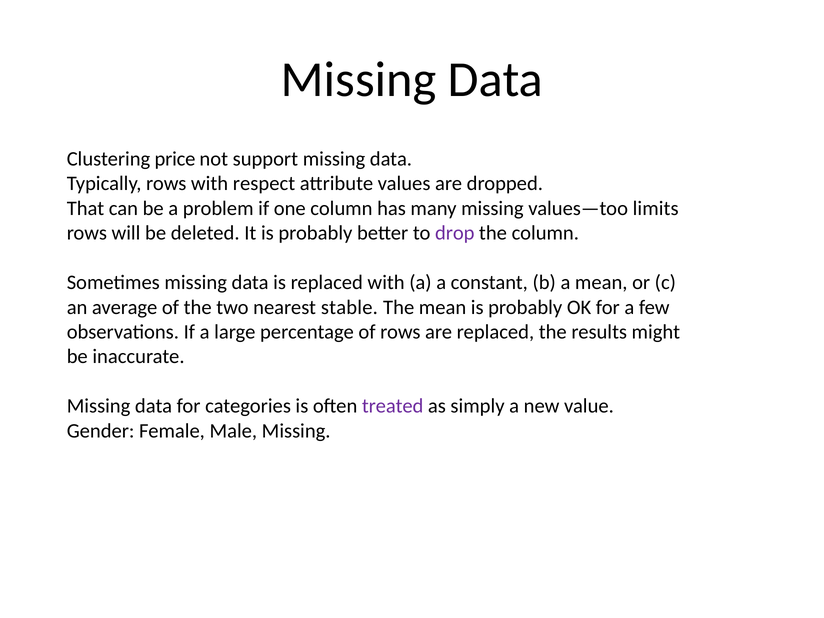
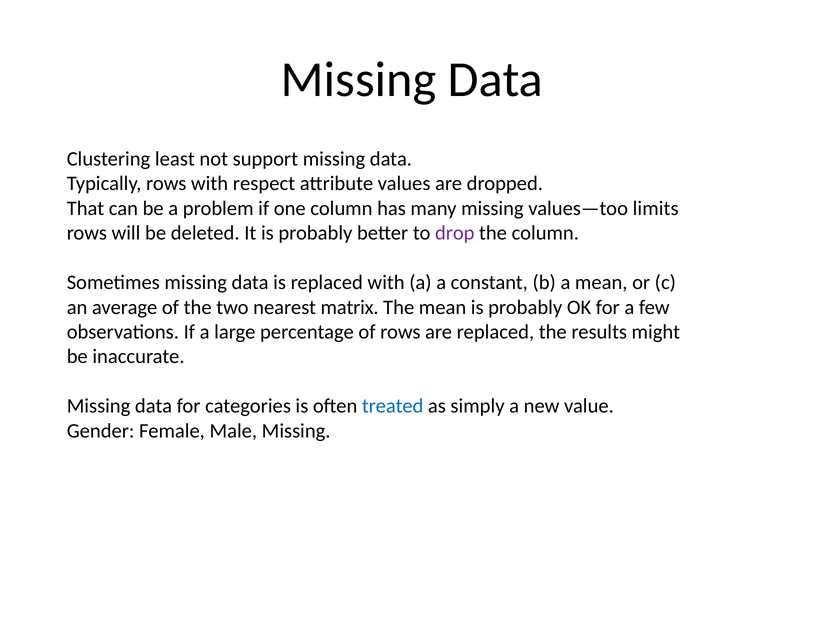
price: price -> least (175, 159)
stable: stable -> matrix (350, 307)
treated colour: purple -> blue (393, 406)
